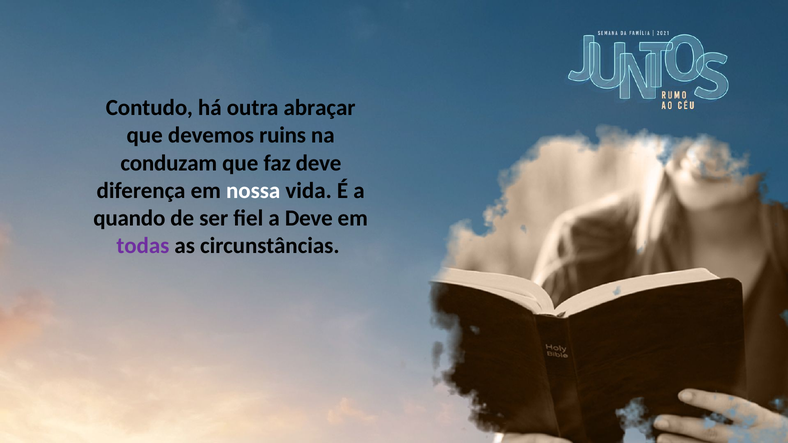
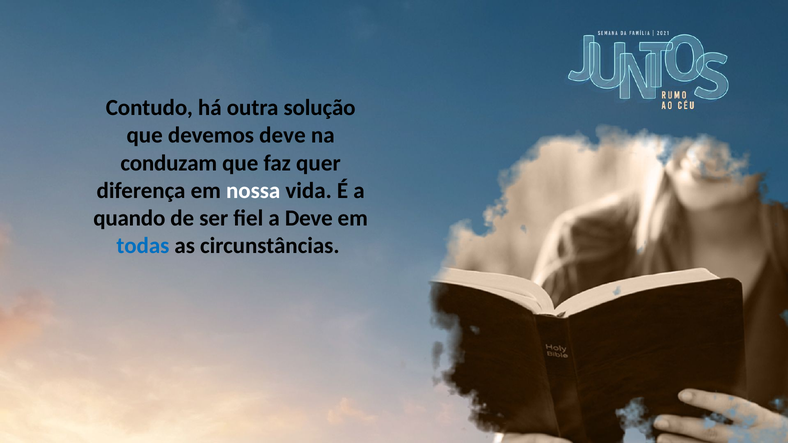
abraçar: abraçar -> solução (320, 108)
devemos ruins: ruins -> deve (282, 135)
faz deve: deve -> quer (318, 163)
todas colour: purple -> blue (143, 246)
